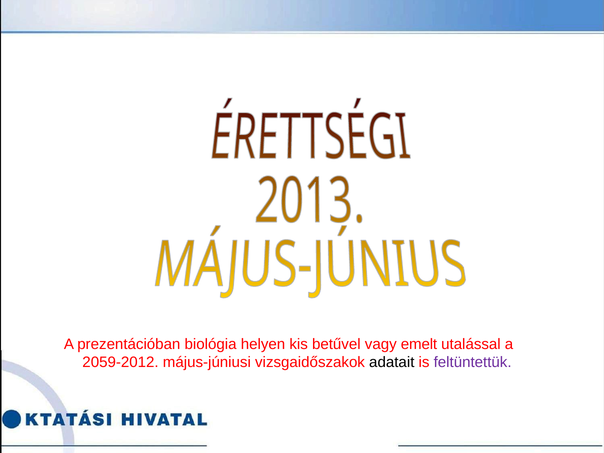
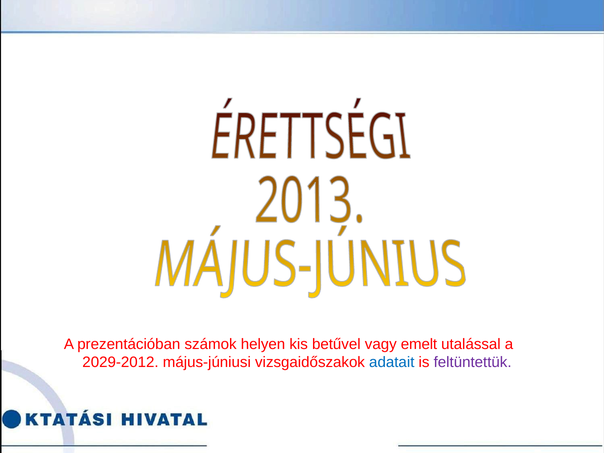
biológia: biológia -> számok (211, 344)
2059-2012: 2059-2012 -> 2029-2012 (121, 362)
adatait colour: black -> blue (392, 362)
